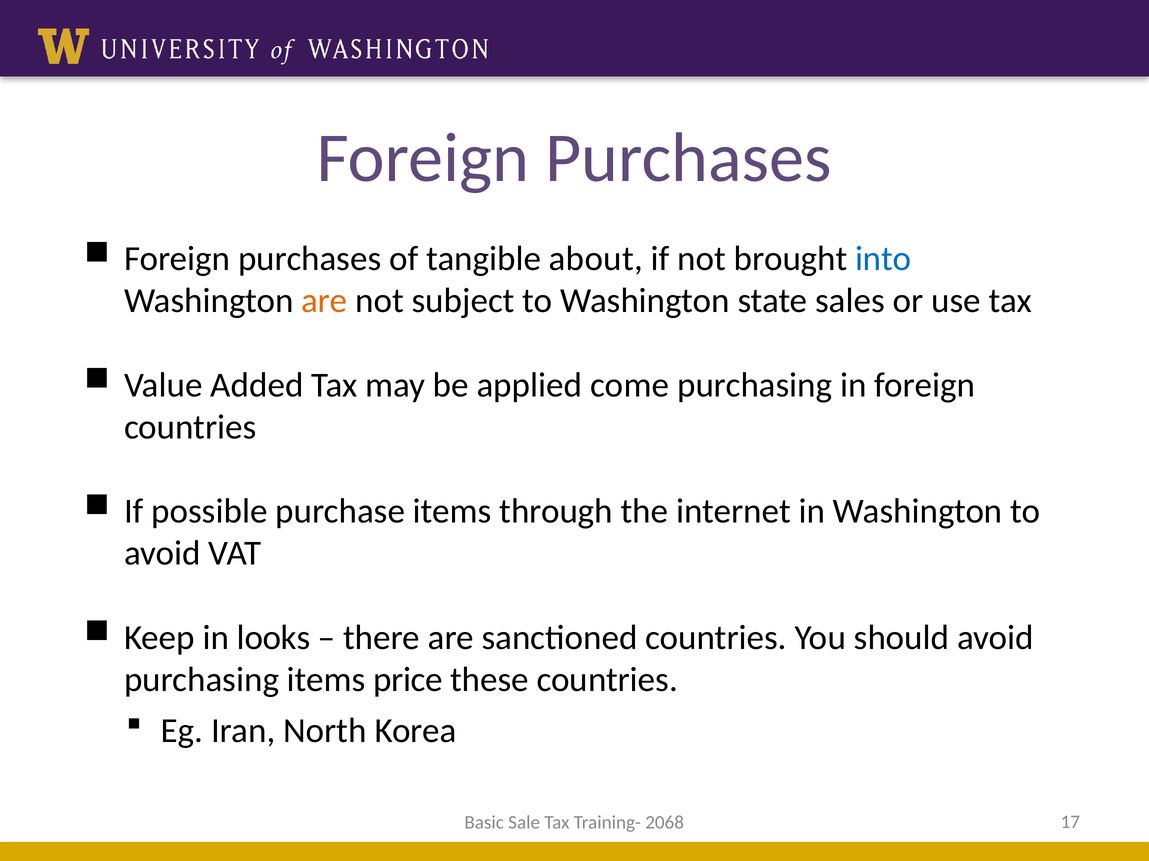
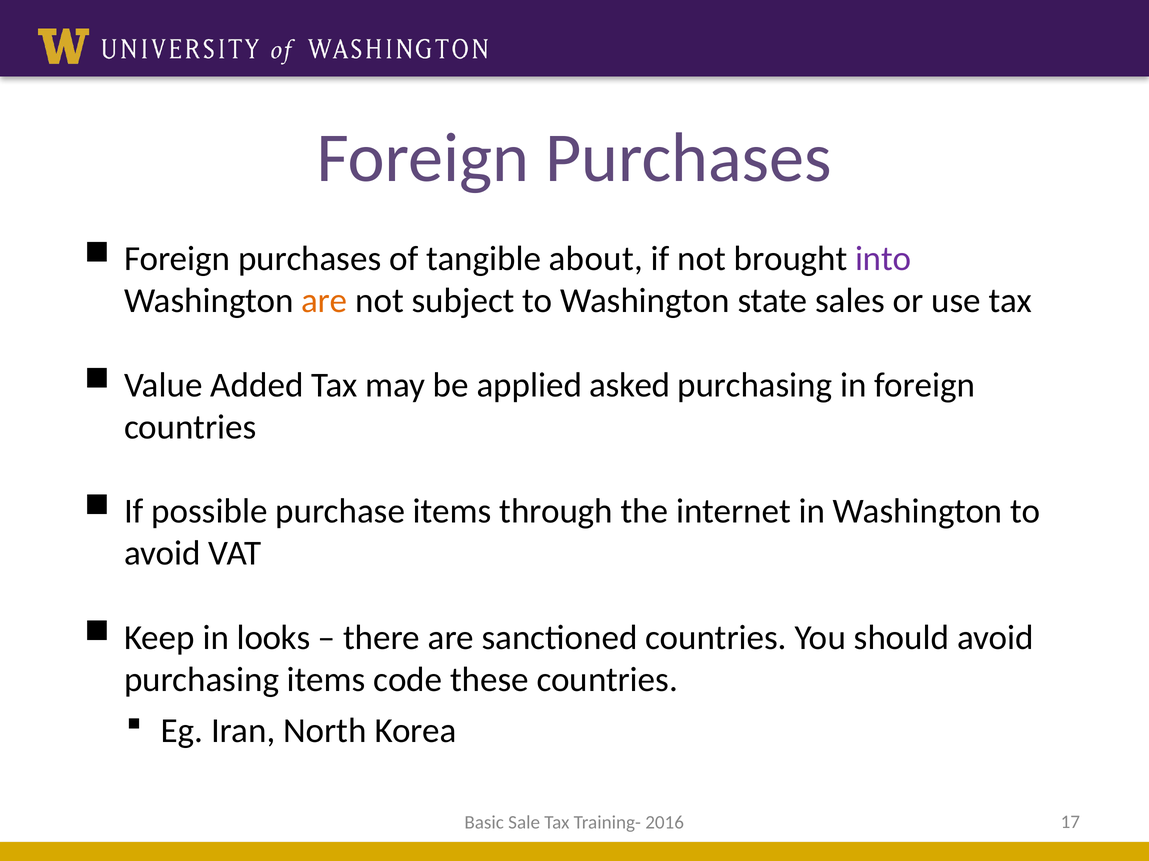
into colour: blue -> purple (883, 259)
come: come -> asked (630, 385)
price: price -> code (408, 680)
2068: 2068 -> 2016 (665, 823)
